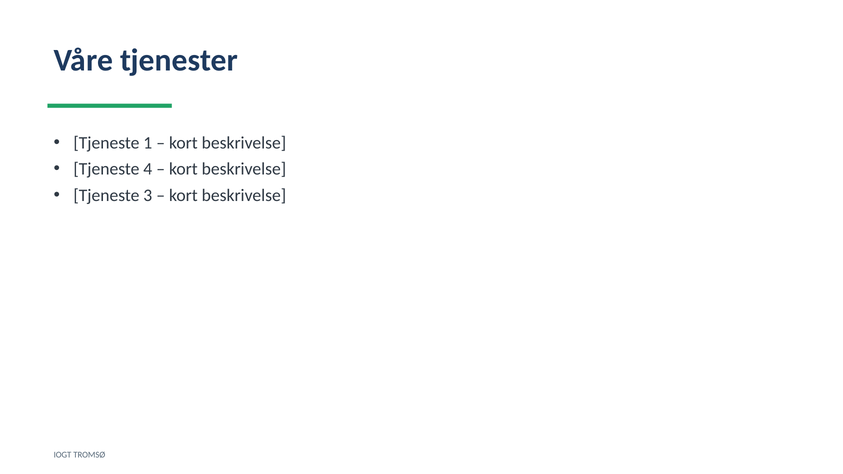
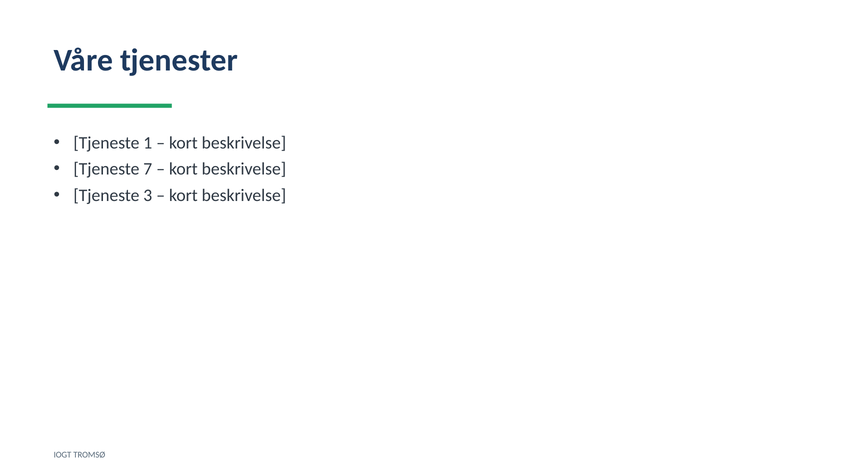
4: 4 -> 7 (148, 169)
